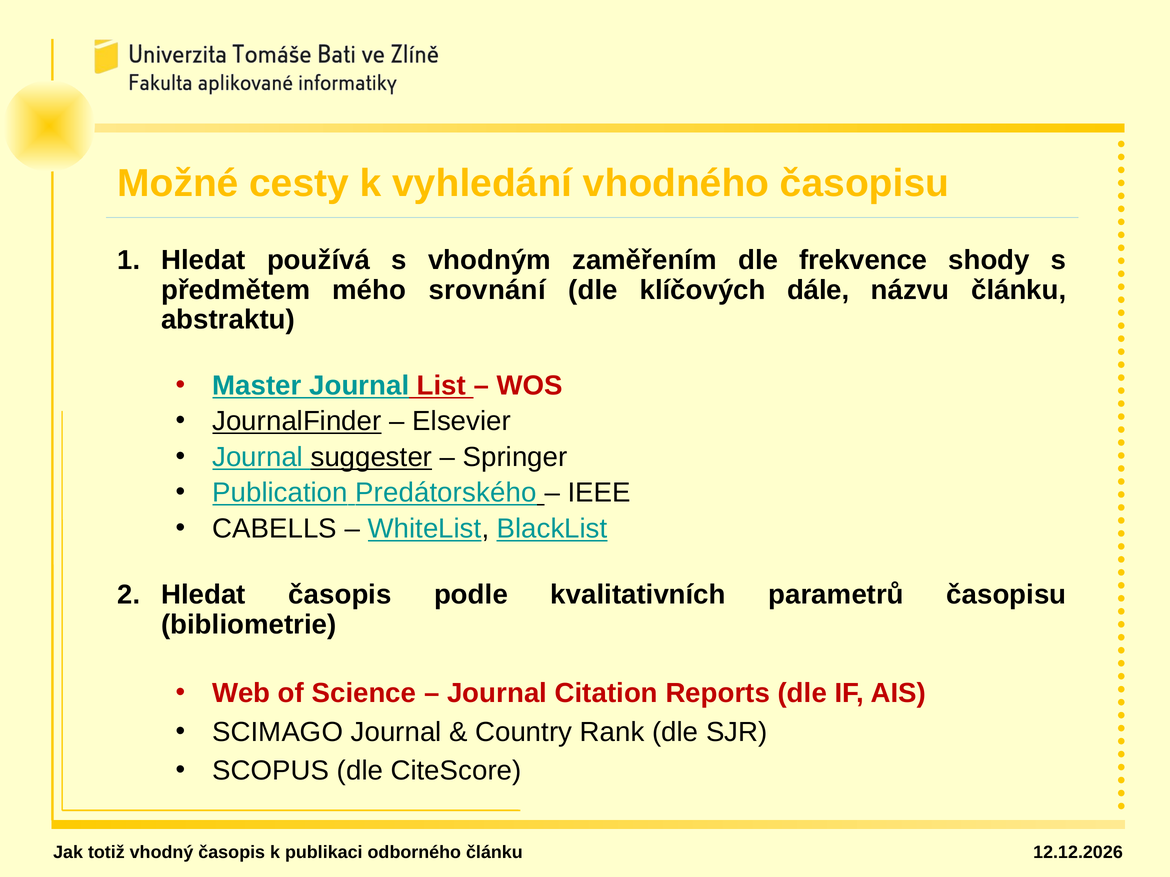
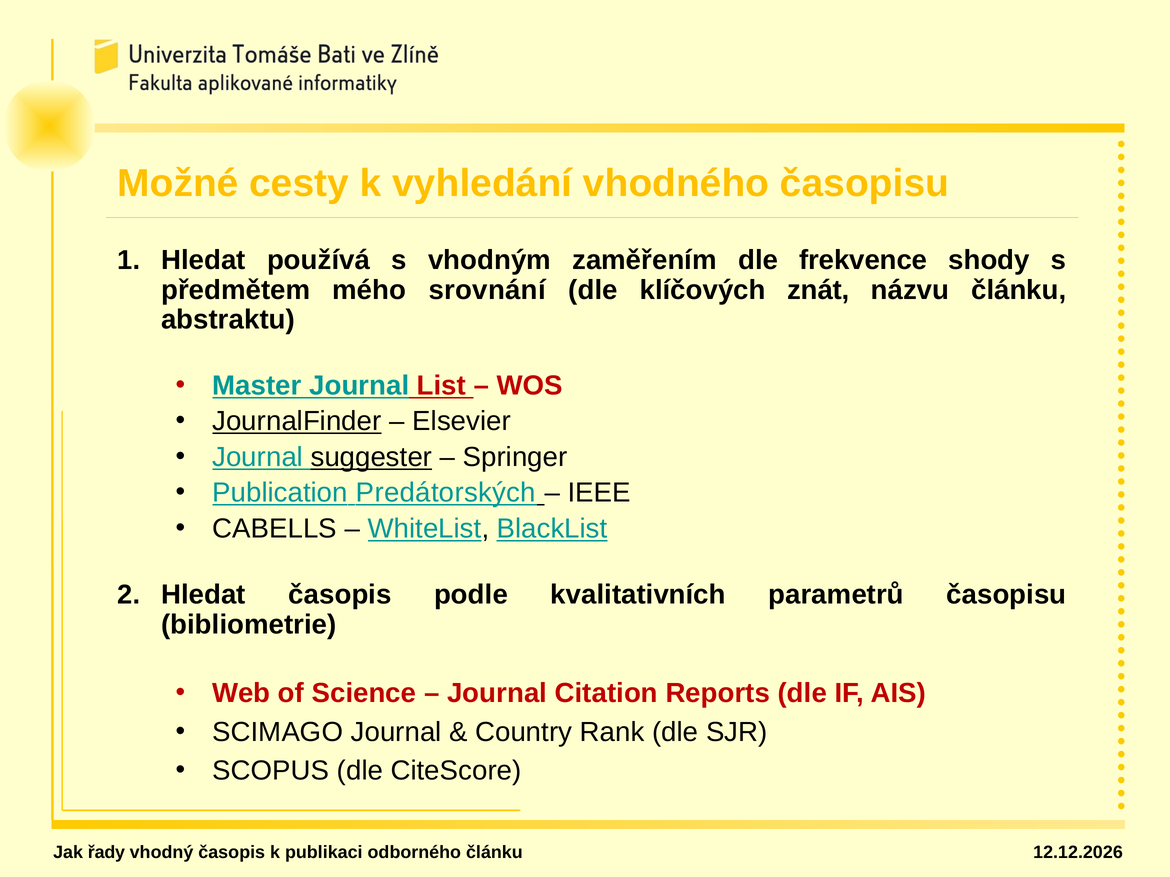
dále: dále -> znát (818, 290)
Predátorského: Predátorského -> Predátorských (446, 493)
totiž: totiž -> řady (106, 853)
